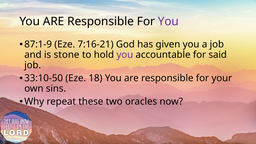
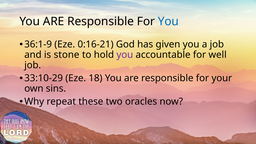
You colour: purple -> blue (168, 22)
87:1-9: 87:1-9 -> 36:1-9 (38, 44)
7:16-21: 7:16-21 -> 0:16-21 (96, 44)
said: said -> well (218, 55)
33:10-50: 33:10-50 -> 33:10-29 (44, 78)
